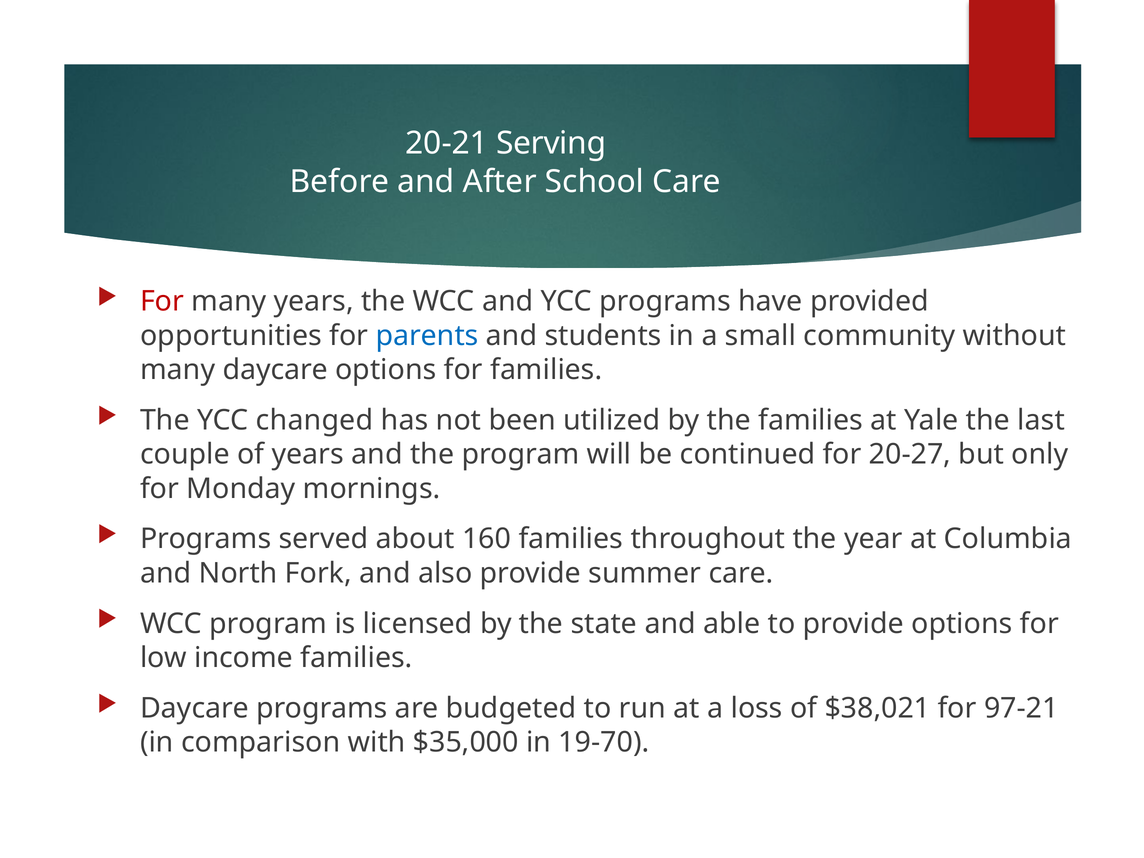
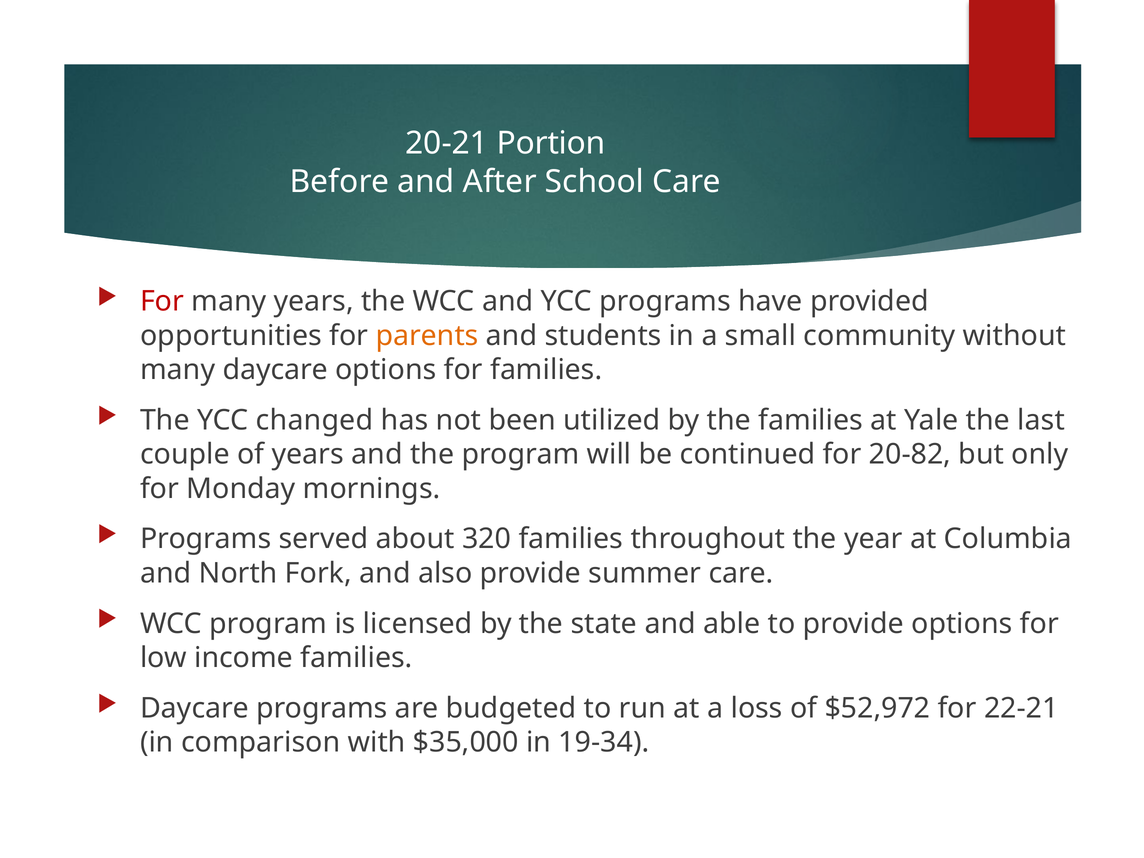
Serving: Serving -> Portion (551, 143)
parents colour: blue -> orange (427, 336)
20-27: 20-27 -> 20-82 (910, 455)
160: 160 -> 320 (487, 539)
$38,021: $38,021 -> $52,972 (877, 708)
97-21: 97-21 -> 22-21 (1021, 708)
19-70: 19-70 -> 19-34 (604, 742)
